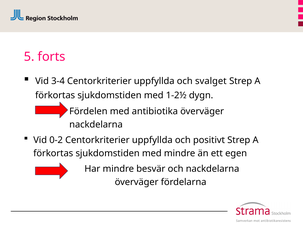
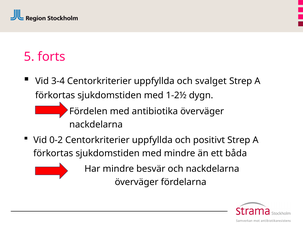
egen: egen -> båda (236, 153)
